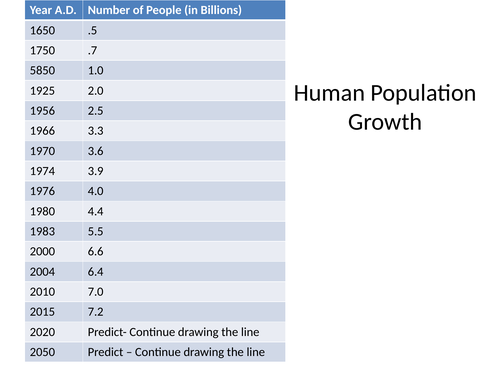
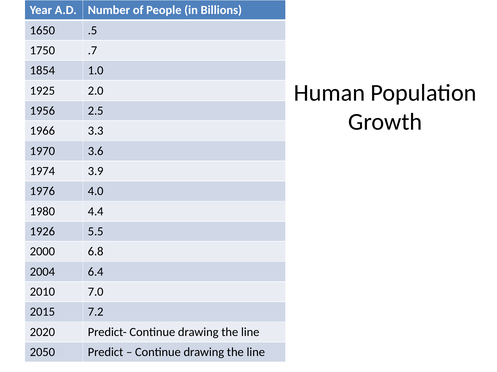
5850: 5850 -> 1854 (42, 71)
1983: 1983 -> 1926 (42, 232)
6.6: 6.6 -> 6.8 (96, 252)
